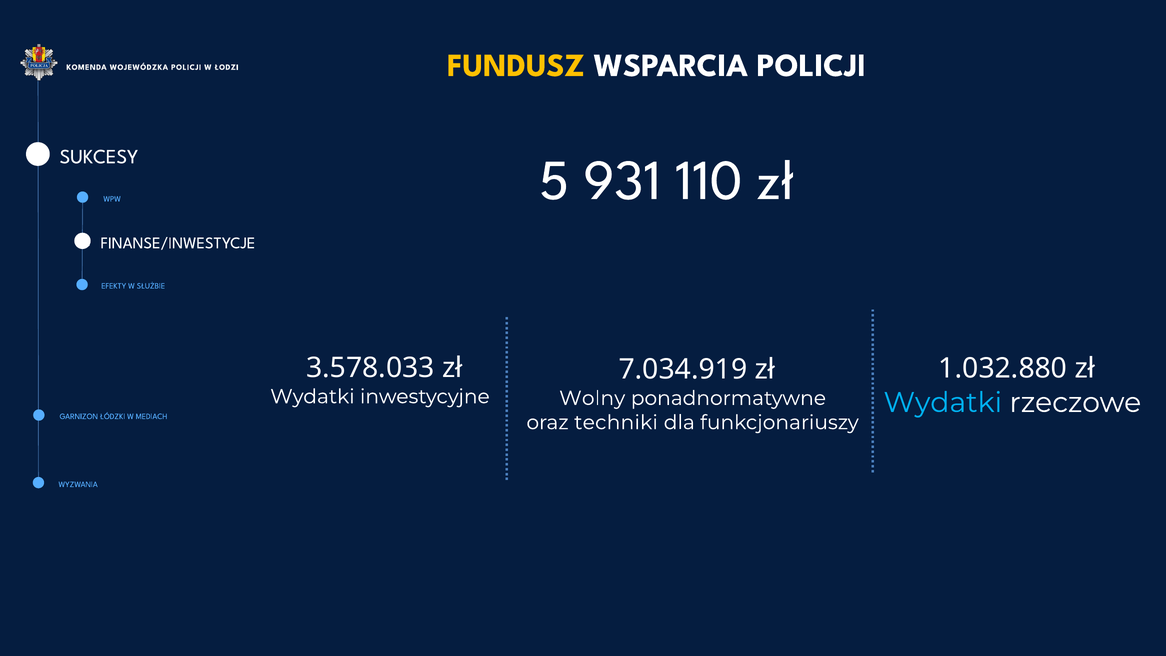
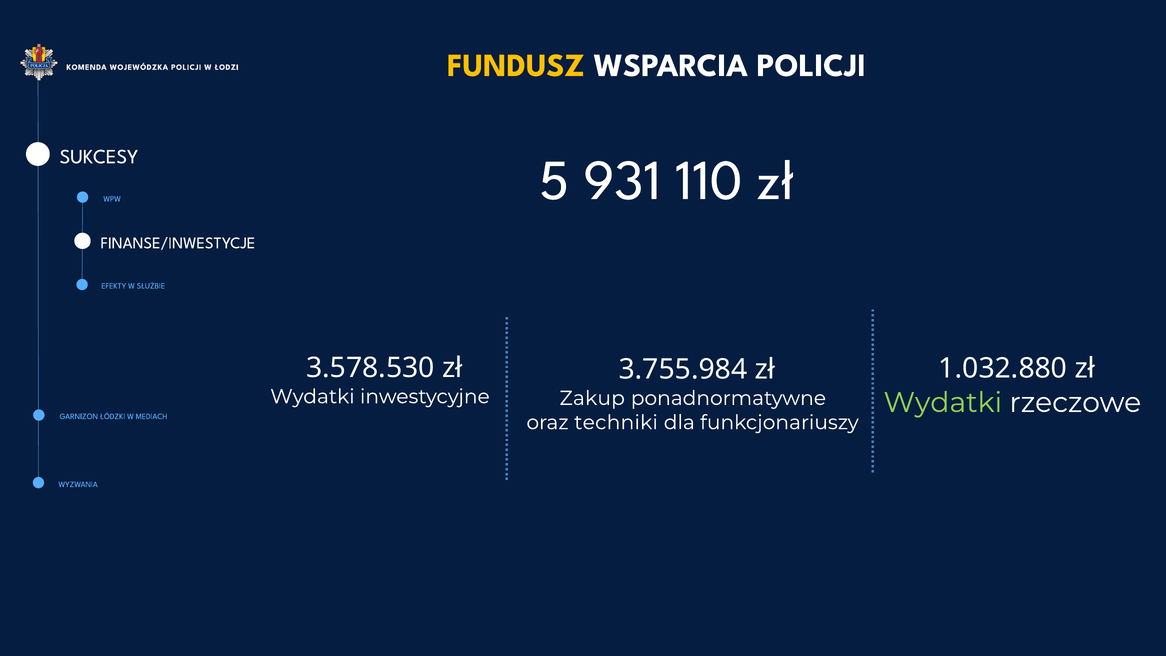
3.578.033: 3.578.033 -> 3.578.530 (370, 368)
7.034.919: 7.034.919 -> 3.755.984 (683, 370)
Wolny: Wolny -> Zakup (592, 398)
Wydatki colour: light blue -> light green (943, 403)
